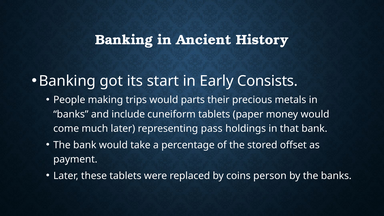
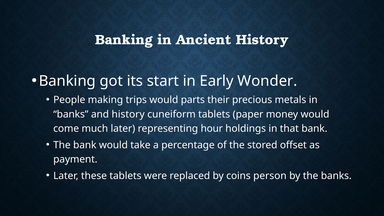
Consists: Consists -> Wonder (267, 81)
and include: include -> history (128, 114)
pass: pass -> hour (212, 129)
